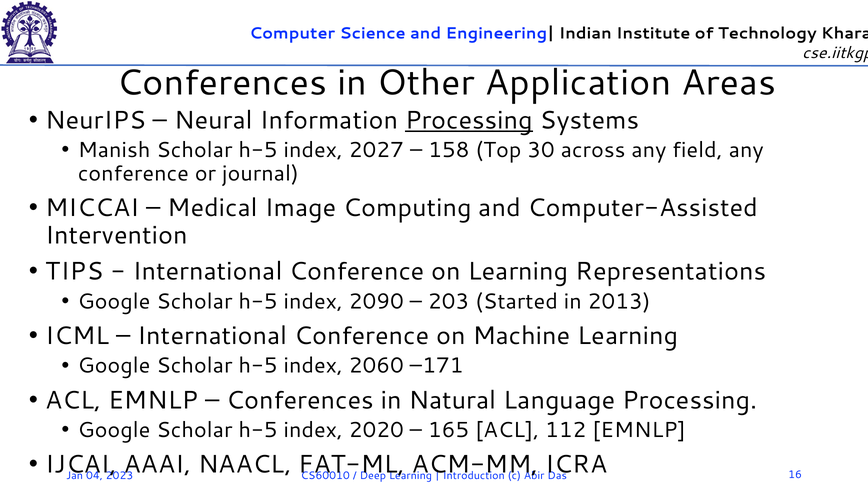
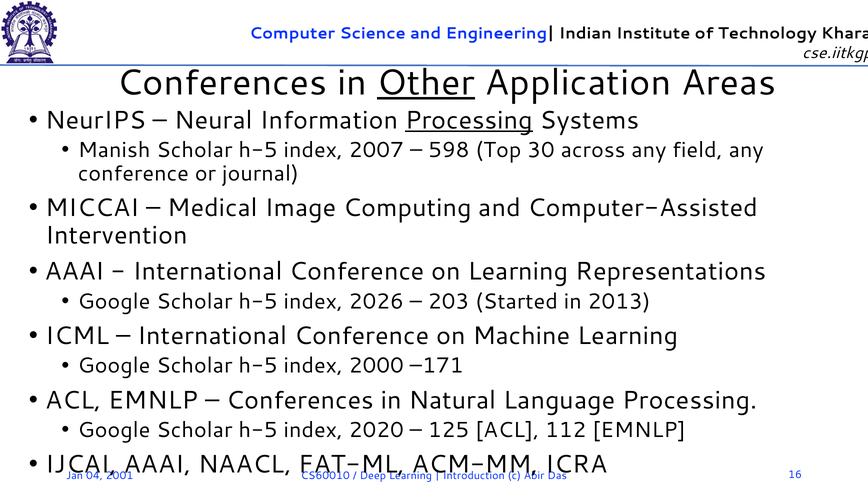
Other underline: none -> present (426, 83)
2027: 2027 -> 2007 (376, 150)
158: 158 -> 598 (449, 150)
TIPS: TIPS -> AAAI (75, 272)
2090: 2090 -> 2026 (376, 302)
2060: 2060 -> 2000 (376, 366)
165: 165 -> 125 (449, 430)
2023: 2023 -> 2001 (119, 476)
